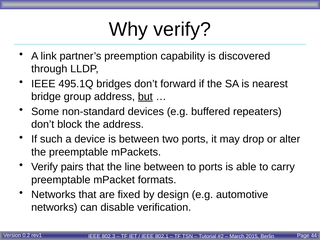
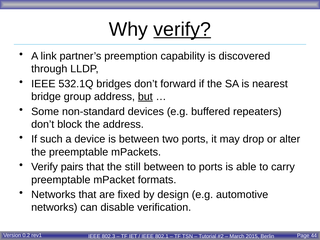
verify underline: none -> present (182, 29)
495.1Q: 495.1Q -> 532.1Q (76, 84)
line: line -> still (133, 167)
